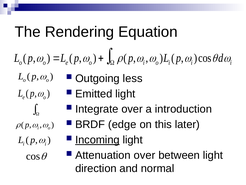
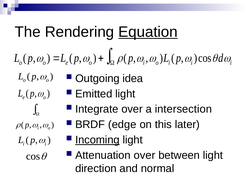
Equation underline: none -> present (148, 32)
less: less -> idea (133, 78)
introduction: introduction -> intersection (183, 109)
